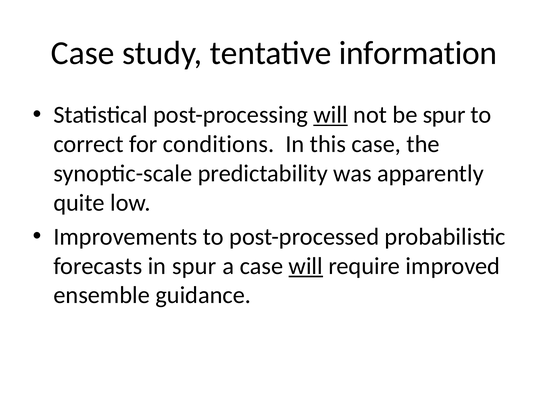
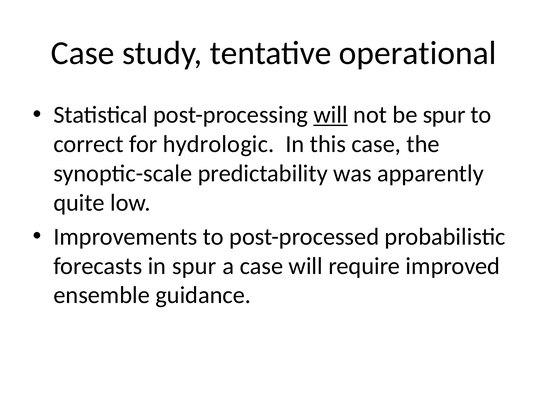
information: information -> operational (418, 53)
conditions: conditions -> hydrologic (219, 144)
will underline: present -> none (306, 266)
